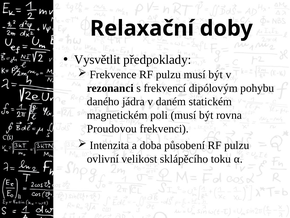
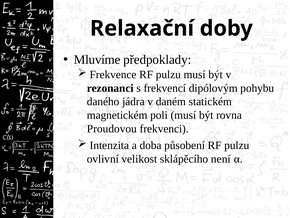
Vysvětlit: Vysvětlit -> Mluvíme (97, 59)
toku: toku -> není (221, 159)
